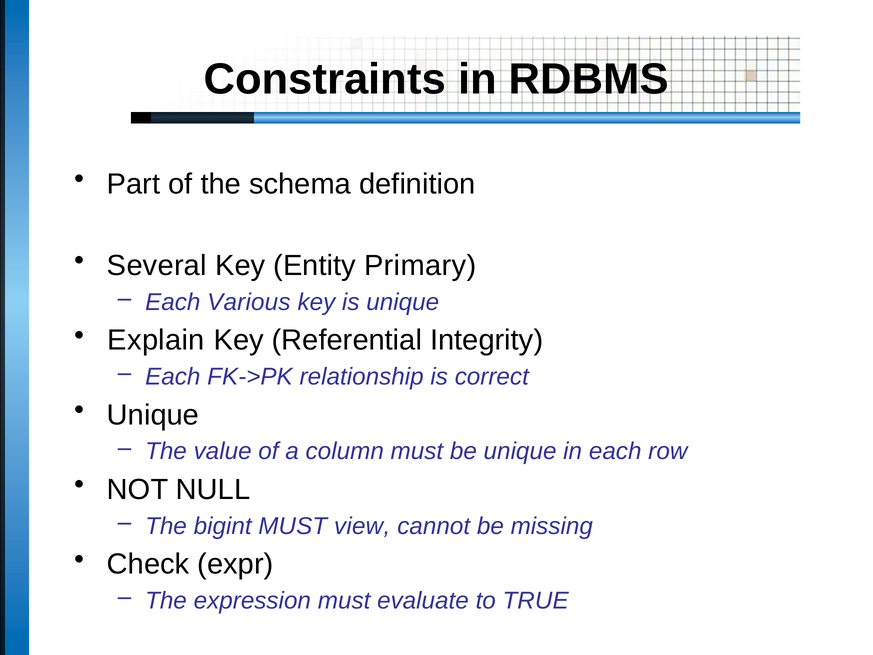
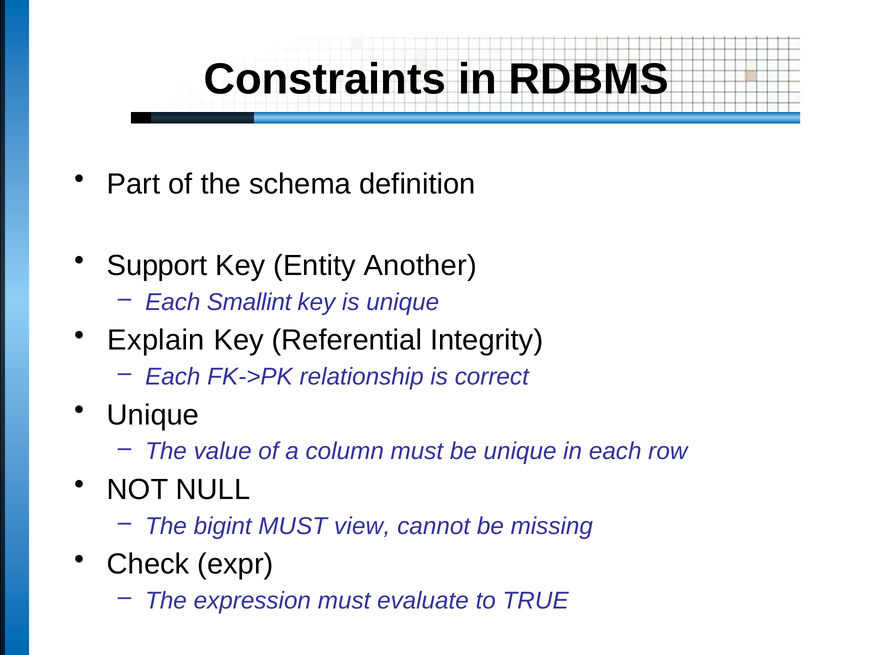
Several: Several -> Support (157, 265)
Primary: Primary -> Another (420, 265)
Various: Various -> Smallint (249, 302)
